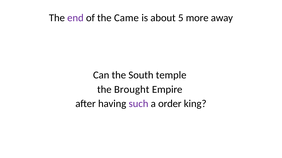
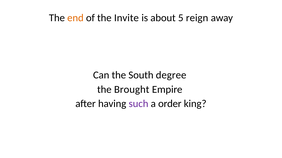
end colour: purple -> orange (75, 18)
Came: Came -> Invite (126, 18)
more: more -> reign (197, 18)
temple: temple -> degree (171, 75)
